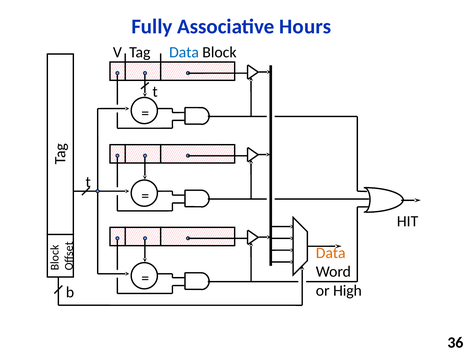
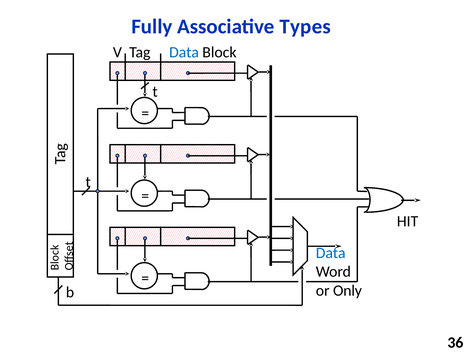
Hours: Hours -> Types (305, 27)
Data colour: orange -> blue (331, 253)
High: High -> Only (347, 291)
